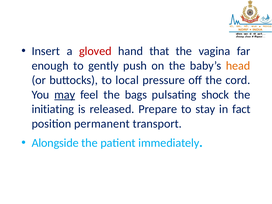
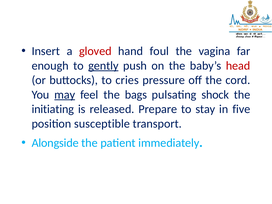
that: that -> foul (159, 51)
gently underline: none -> present (103, 66)
head colour: orange -> red (238, 66)
local: local -> cries (127, 80)
fact: fact -> five (241, 109)
permanent: permanent -> susceptible (102, 124)
